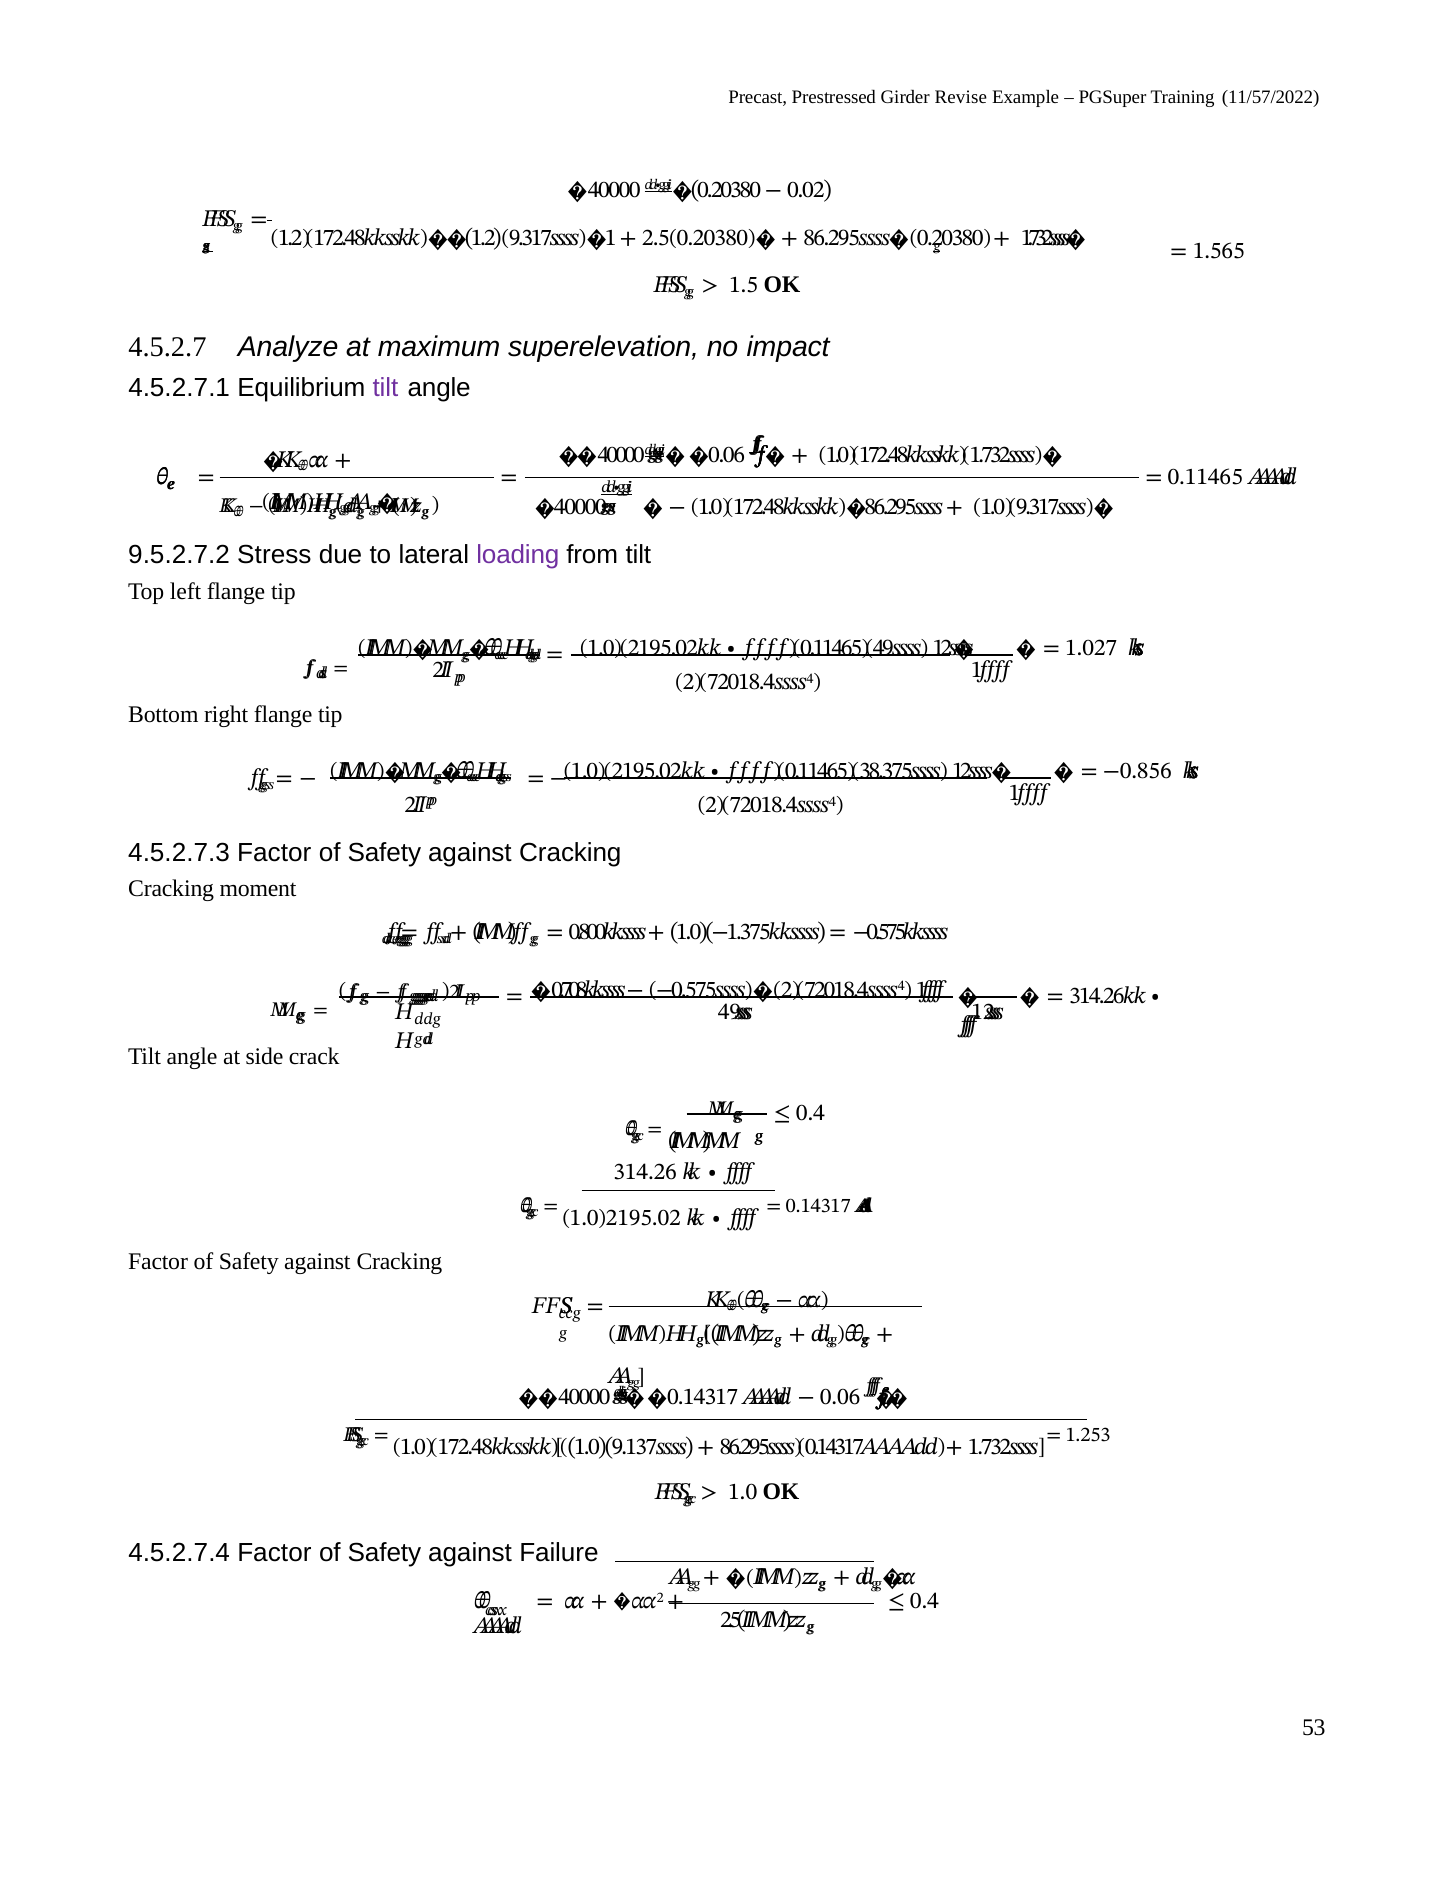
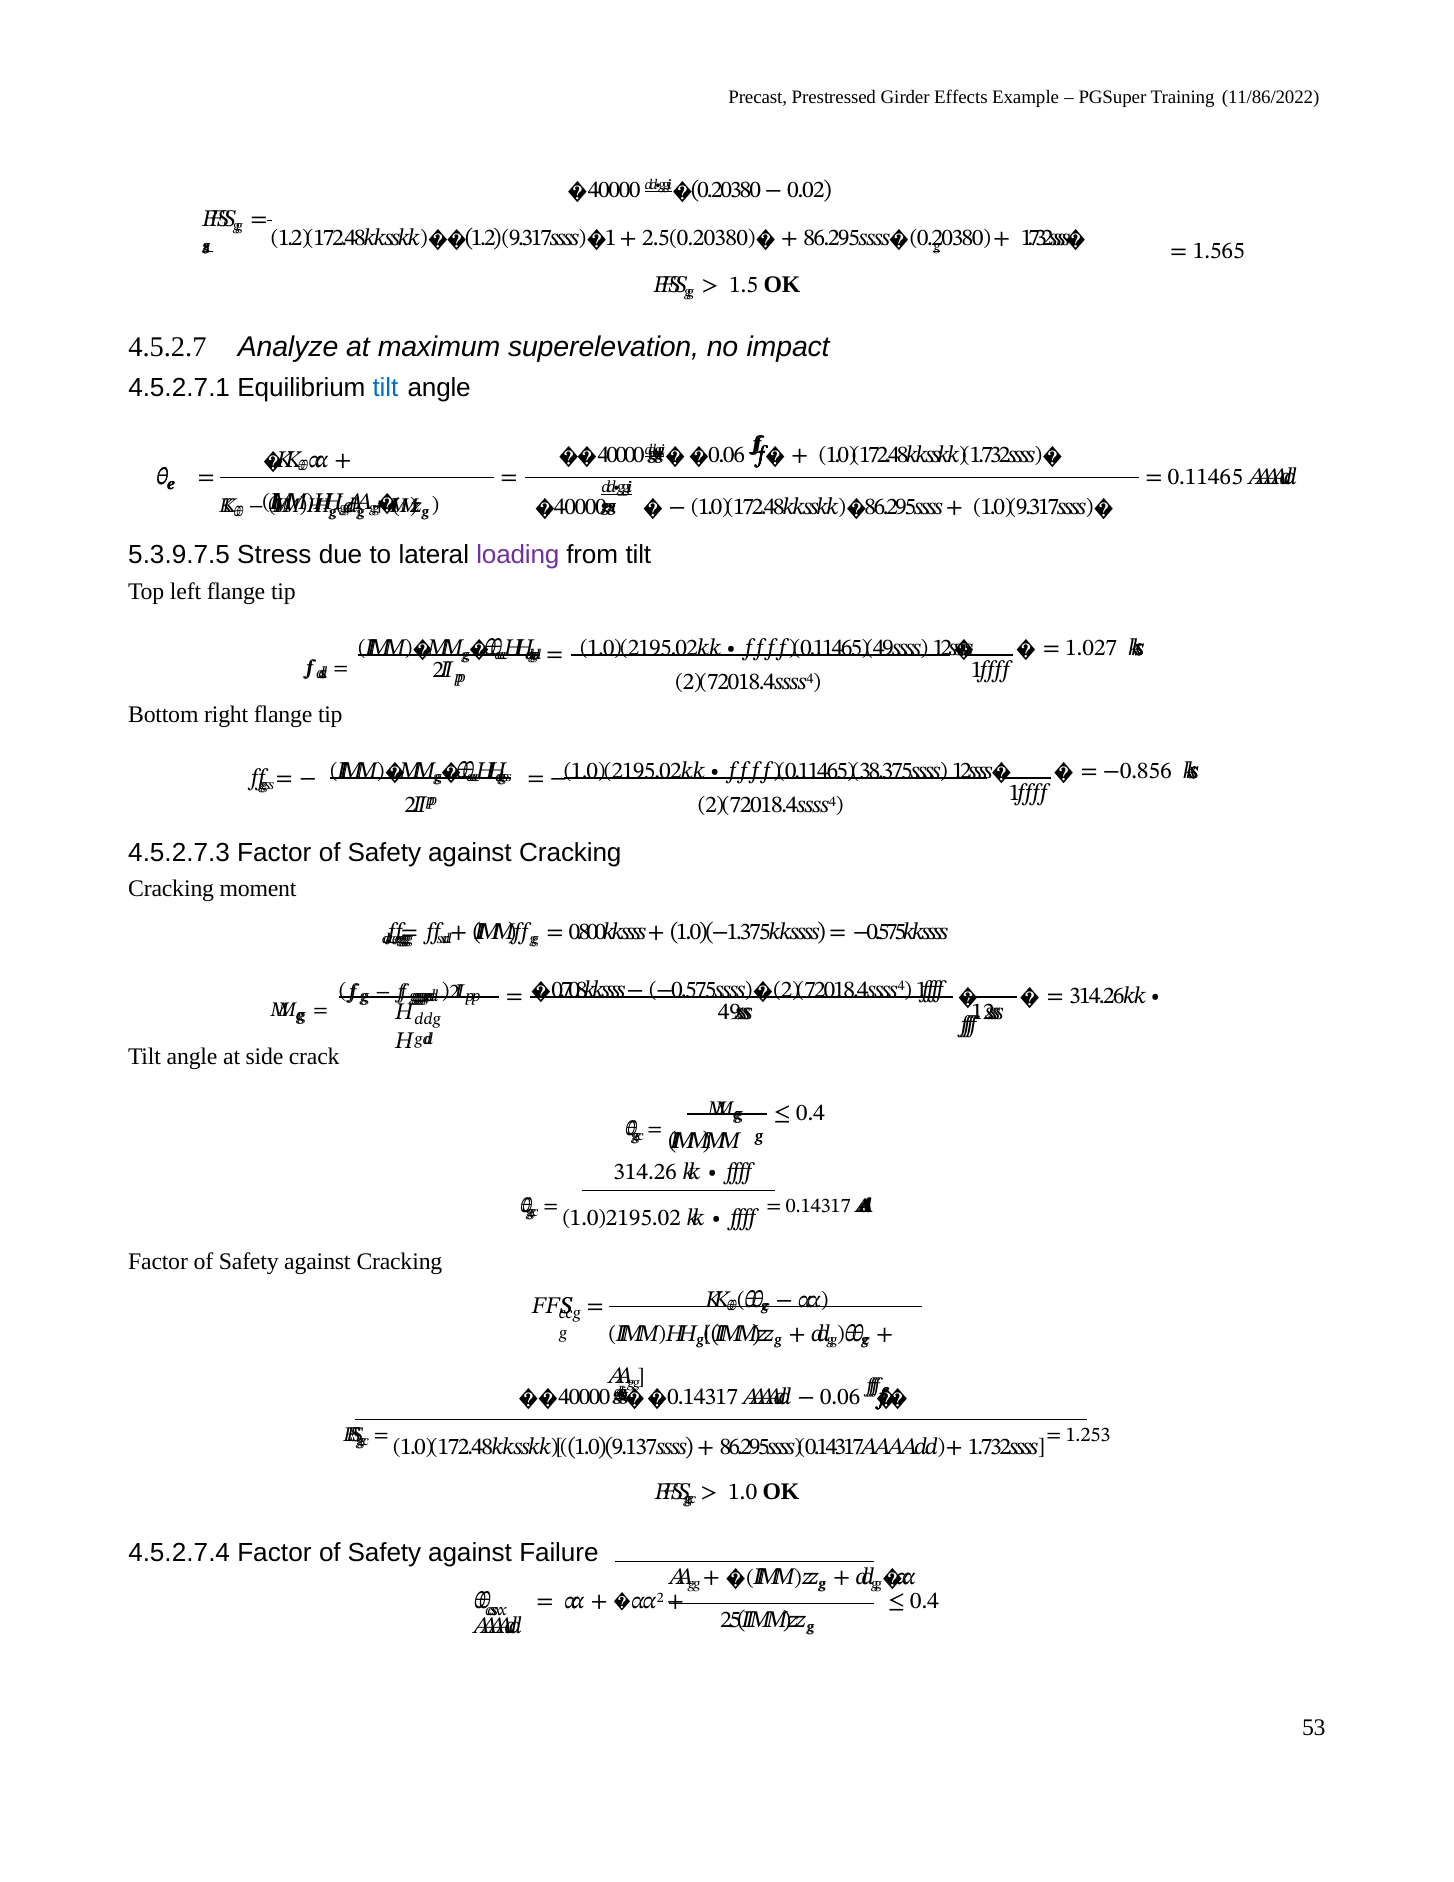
Revise: Revise -> Effects (961, 97)
11/57/2022: 11/57/2022 -> 11/86/2022 (1271, 97)
tilt colour: purple -> blue (385, 388)
9.5.2.7.2: 9.5.2.7.2 -> 5.3.9.7.5 (179, 555)
